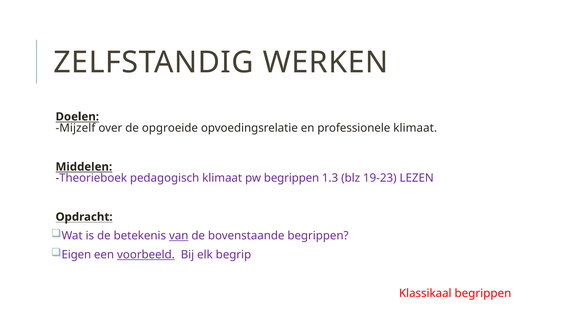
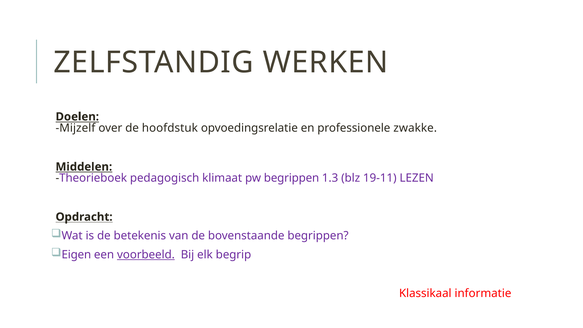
opgroeide: opgroeide -> hoofdstuk (170, 128)
professionele klimaat: klimaat -> zwakke (415, 128)
19-23: 19-23 -> 19-11 (380, 178)
van underline: present -> none (179, 236)
Klassikaal begrippen: begrippen -> informatie (483, 293)
